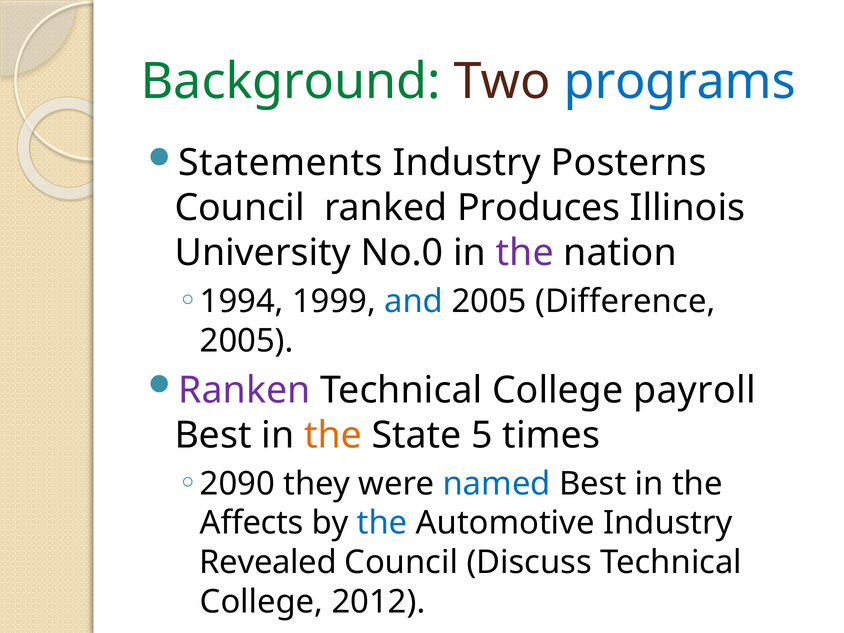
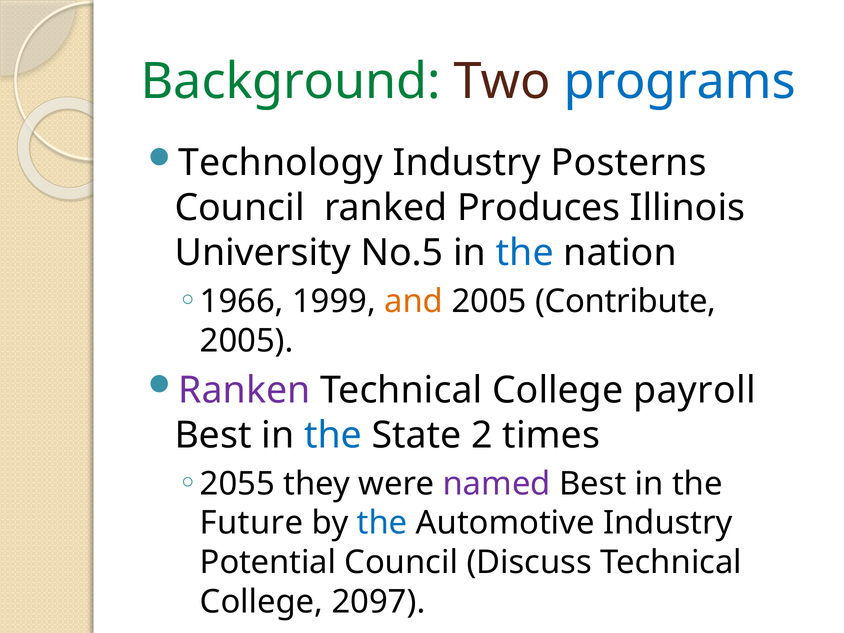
Statements: Statements -> Technology (281, 163)
No.0: No.0 -> No.5 (402, 253)
the colour: purple -> blue (525, 253)
1994: 1994 -> 1966 (242, 301)
and colour: blue -> orange (414, 301)
Difference: Difference -> Contribute (626, 301)
the colour: orange -> blue (333, 435)
5: 5 -> 2 (482, 435)
2090: 2090 -> 2055 (237, 484)
named colour: blue -> purple (497, 484)
Affects: Affects -> Future (252, 523)
Revealed: Revealed -> Potential (268, 563)
2012: 2012 -> 2097 (379, 602)
